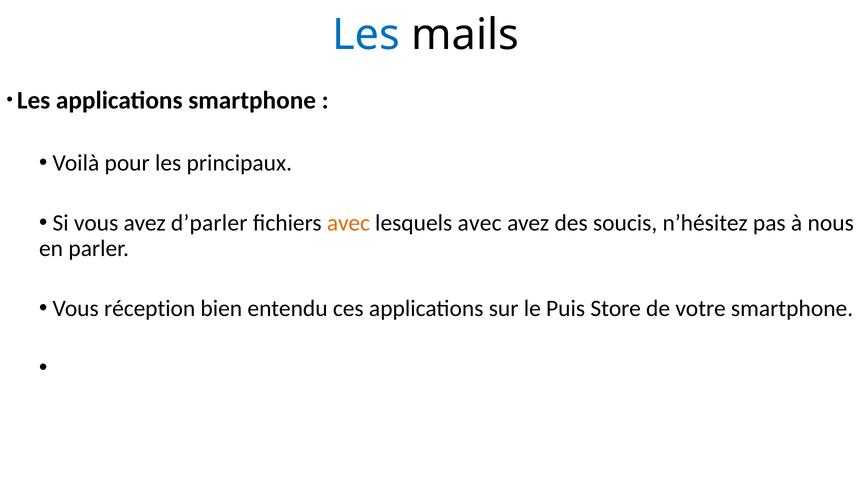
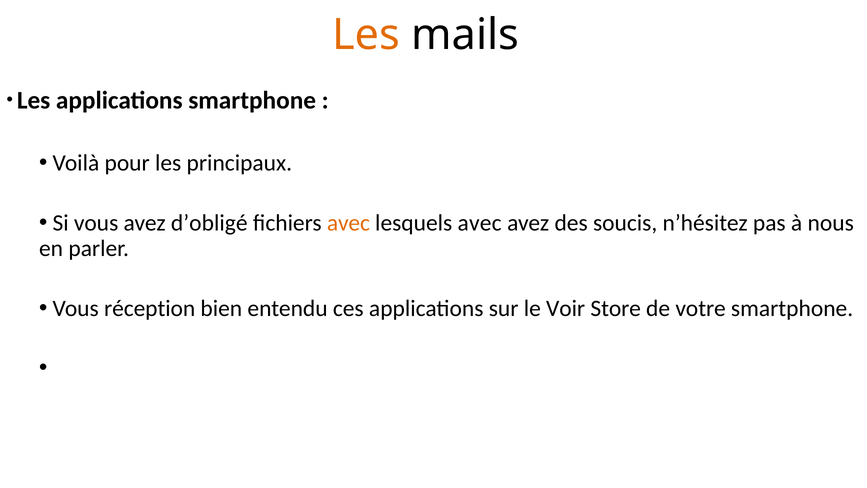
Les colour: blue -> orange (366, 35)
d’parler: d’parler -> d’obligé (209, 223)
Puis: Puis -> Voir (566, 308)
